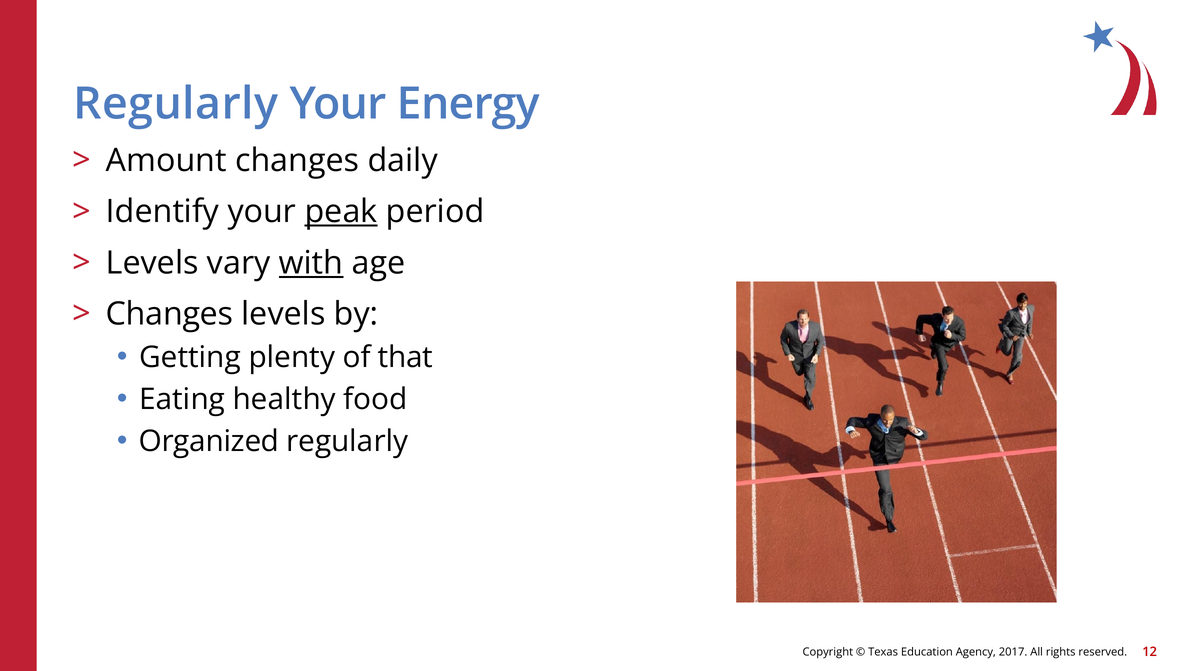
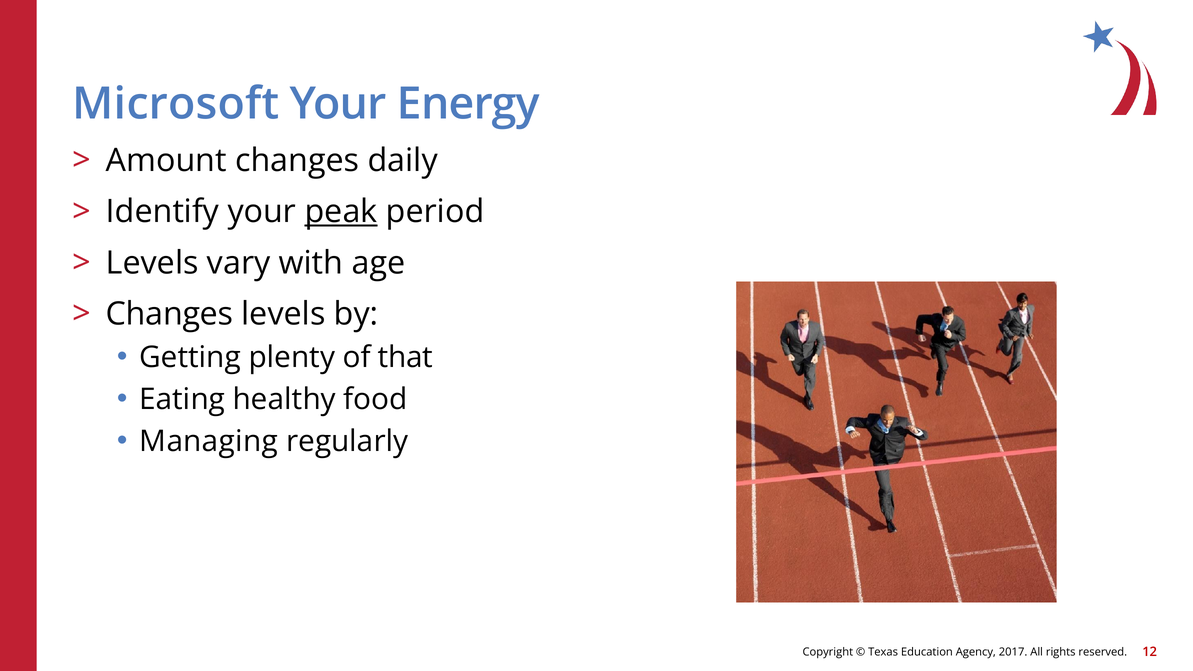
Regularly: Regularly -> Microsoft (176, 104)
with underline: present -> none (311, 263)
Organized: Organized -> Managing (209, 441)
